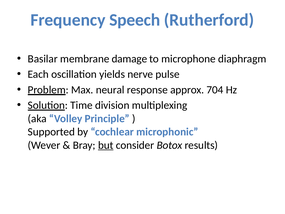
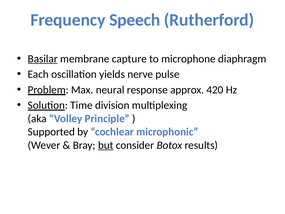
Basilar underline: none -> present (43, 59)
damage: damage -> capture (129, 59)
704: 704 -> 420 (215, 90)
